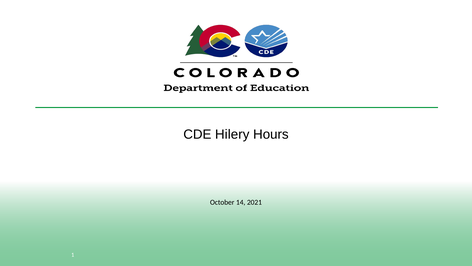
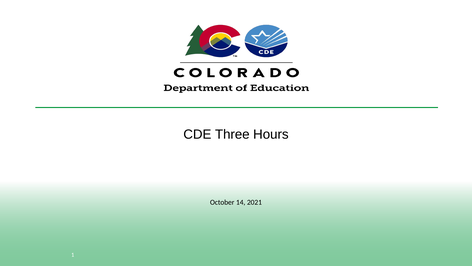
Hilery: Hilery -> Three (232, 134)
